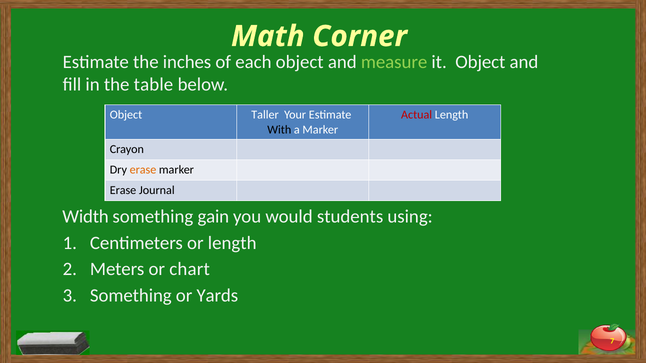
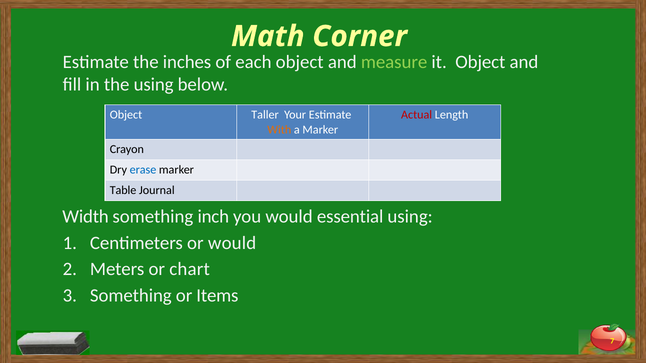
the table: table -> using (154, 85)
With colour: black -> orange (279, 130)
erase colour: orange -> blue (143, 170)
Erase: Erase -> Table (123, 190)
gain: gain -> inch (213, 217)
students: students -> essential (350, 217)
or length: length -> would (232, 243)
Yards: Yards -> Items (217, 296)
